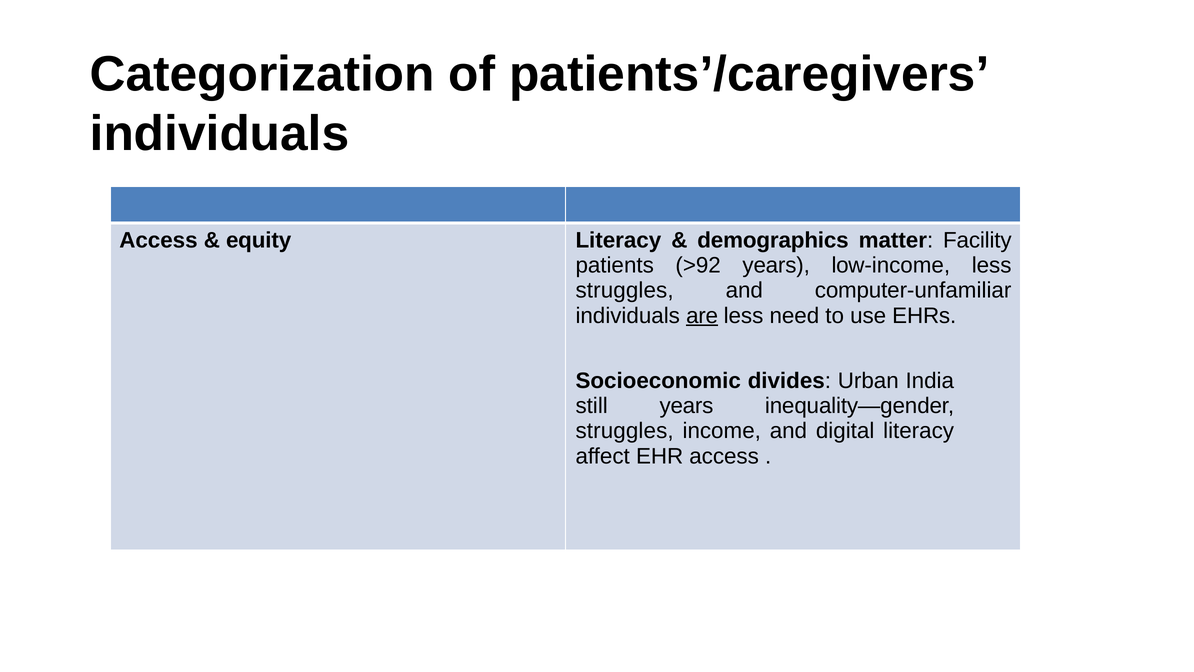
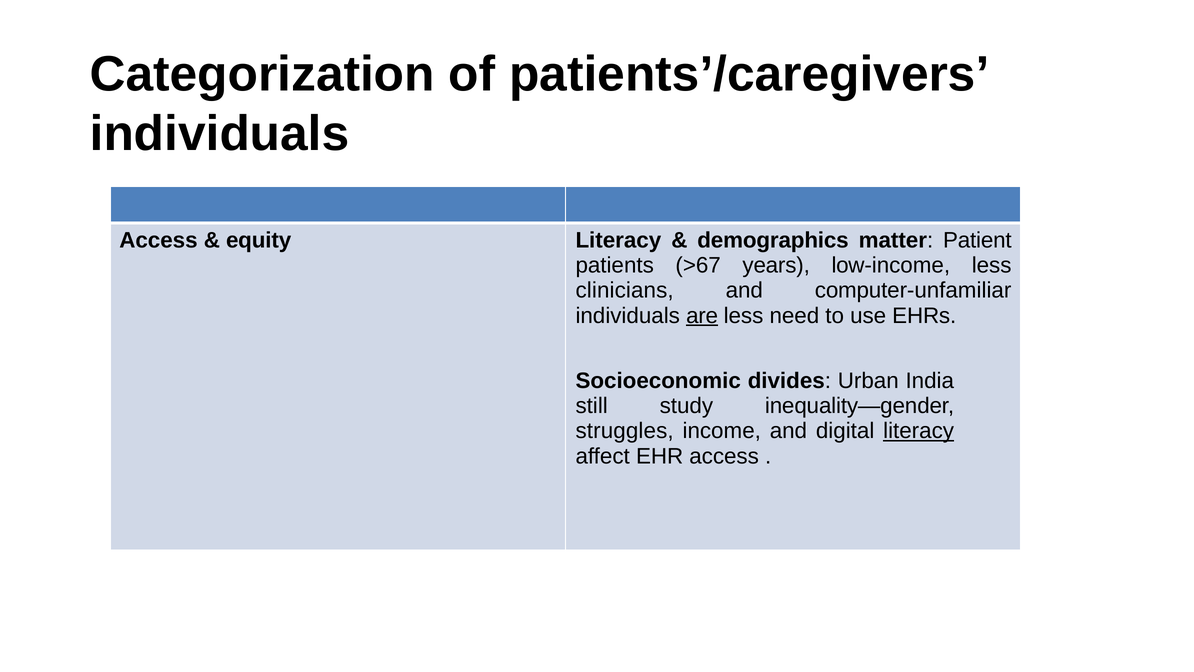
Facility: Facility -> Patient (977, 240)
>92: >92 -> >67 (698, 265)
struggles: struggles -> clinicians (625, 290)
still years: years -> study (686, 406)
literacy underline: none -> present (919, 431)
